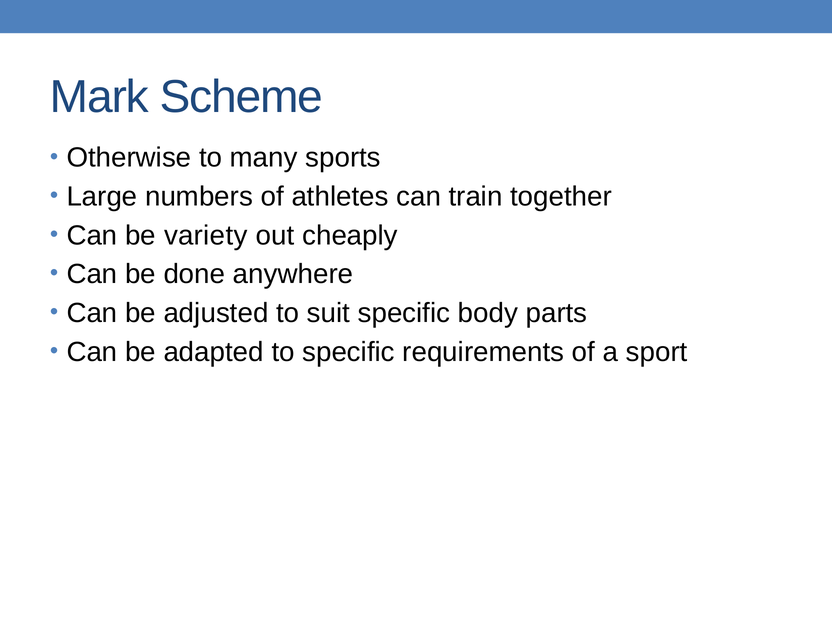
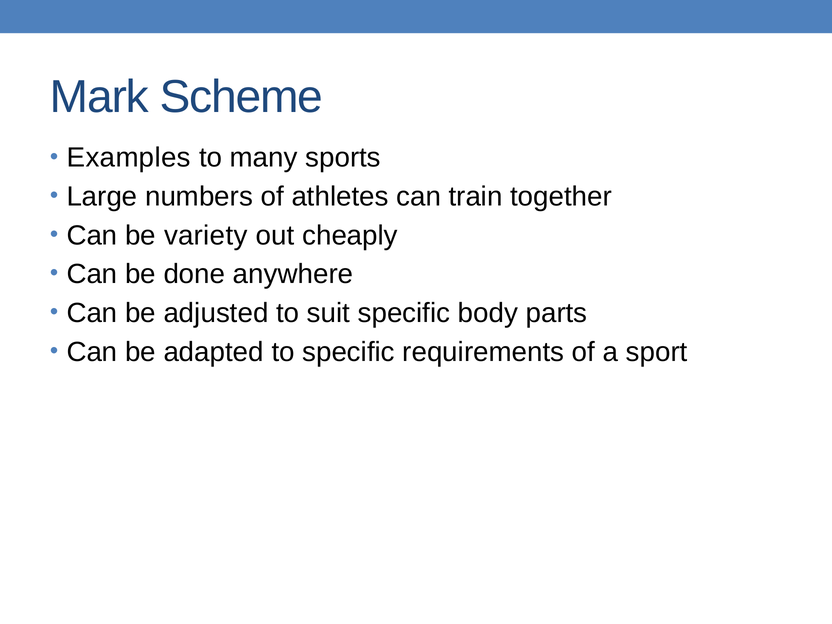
Otherwise: Otherwise -> Examples (129, 158)
